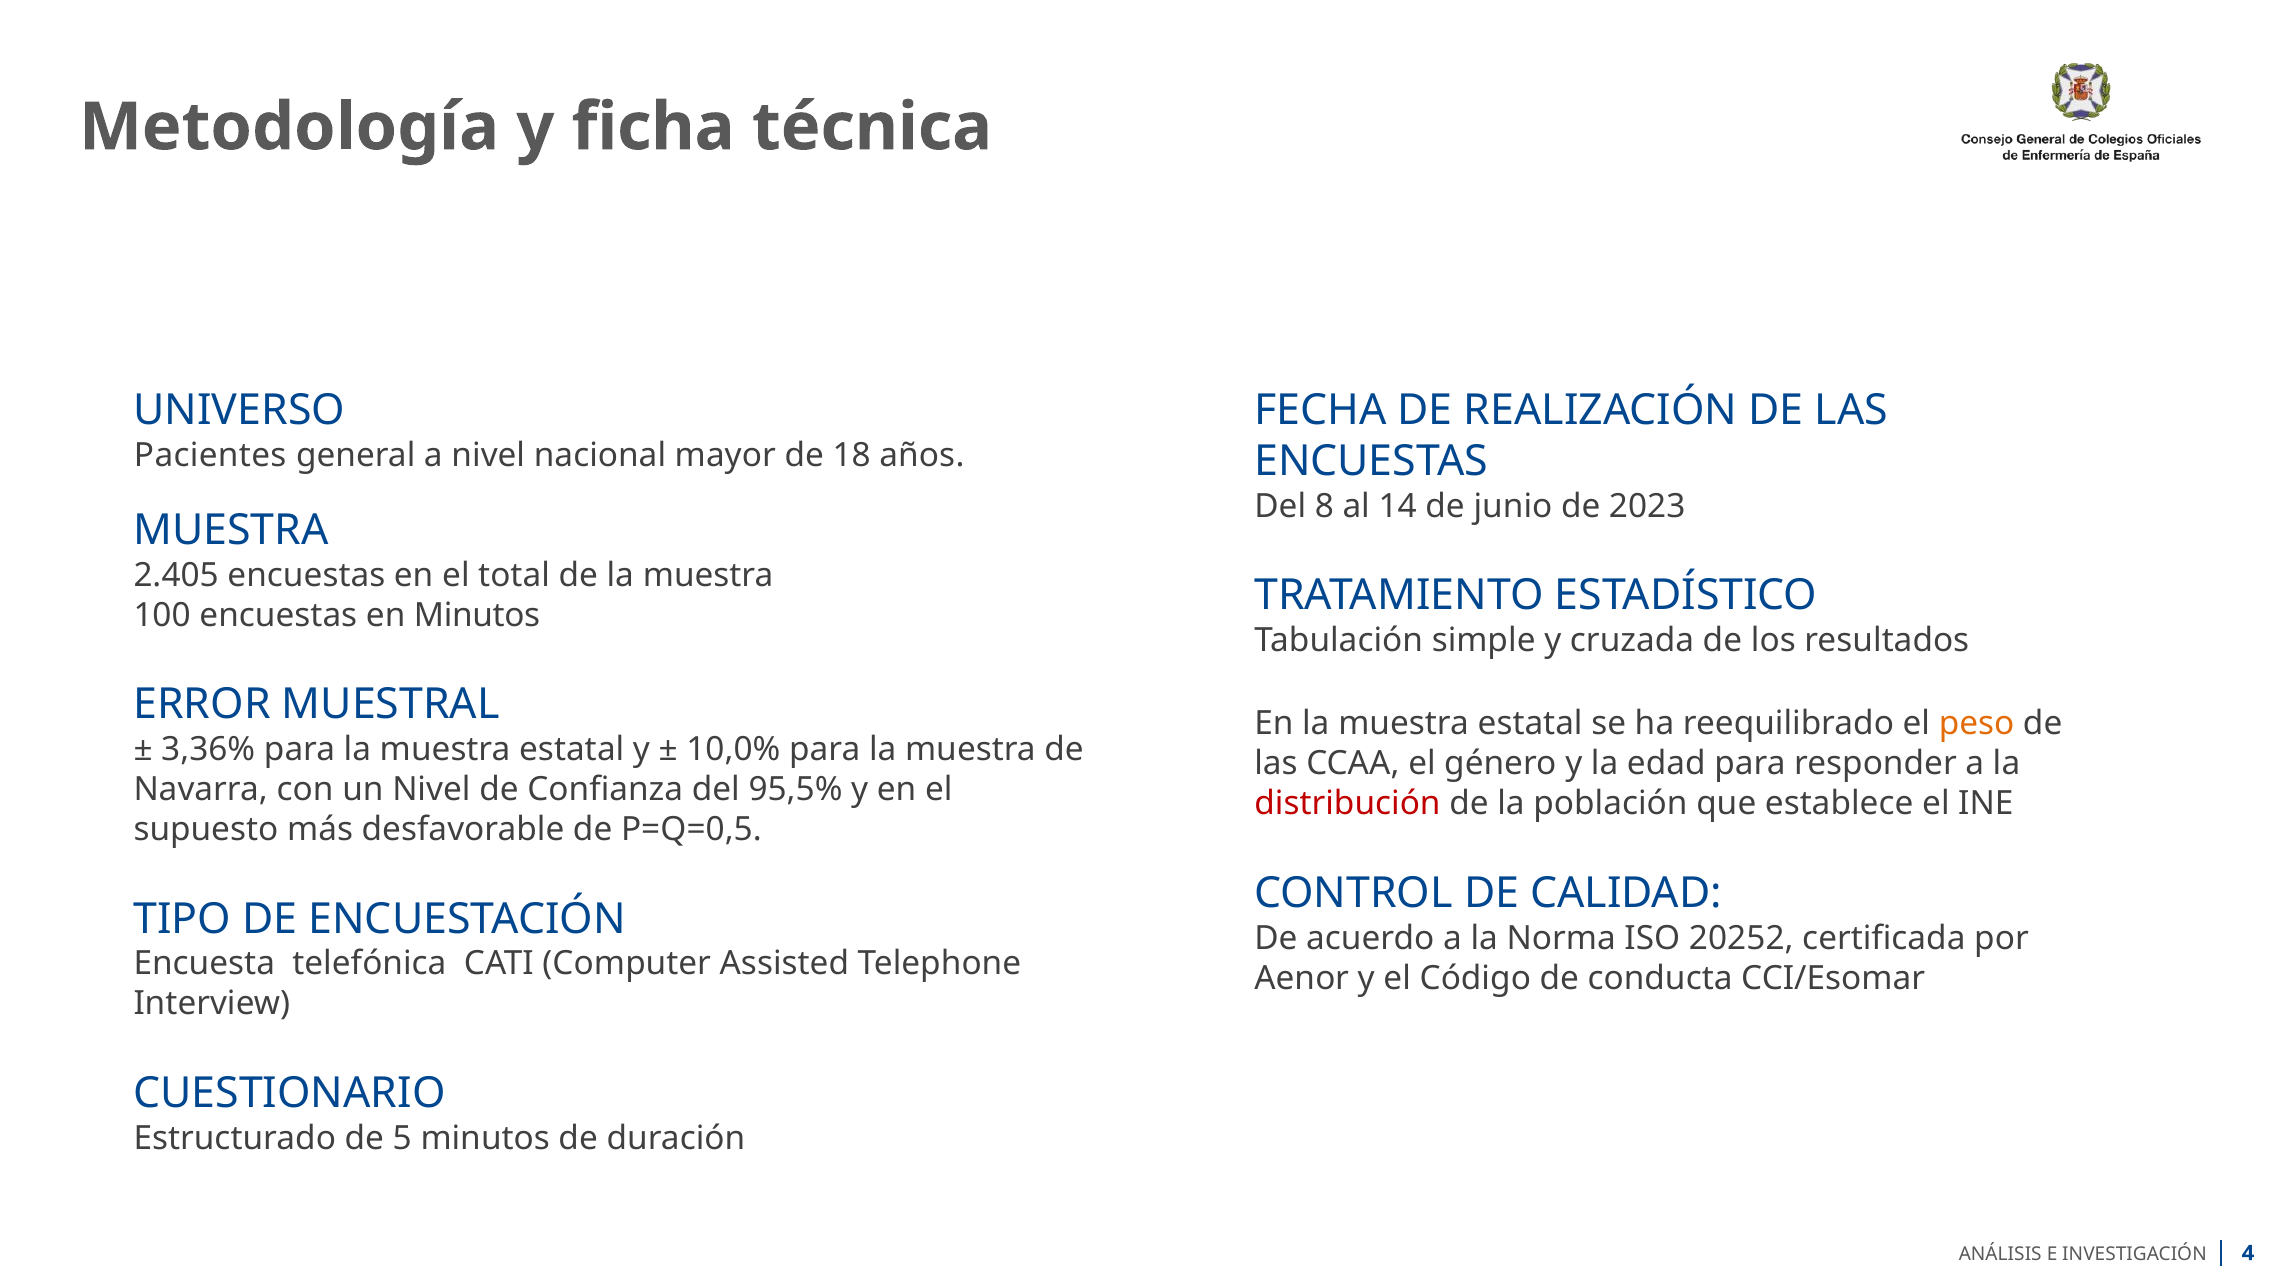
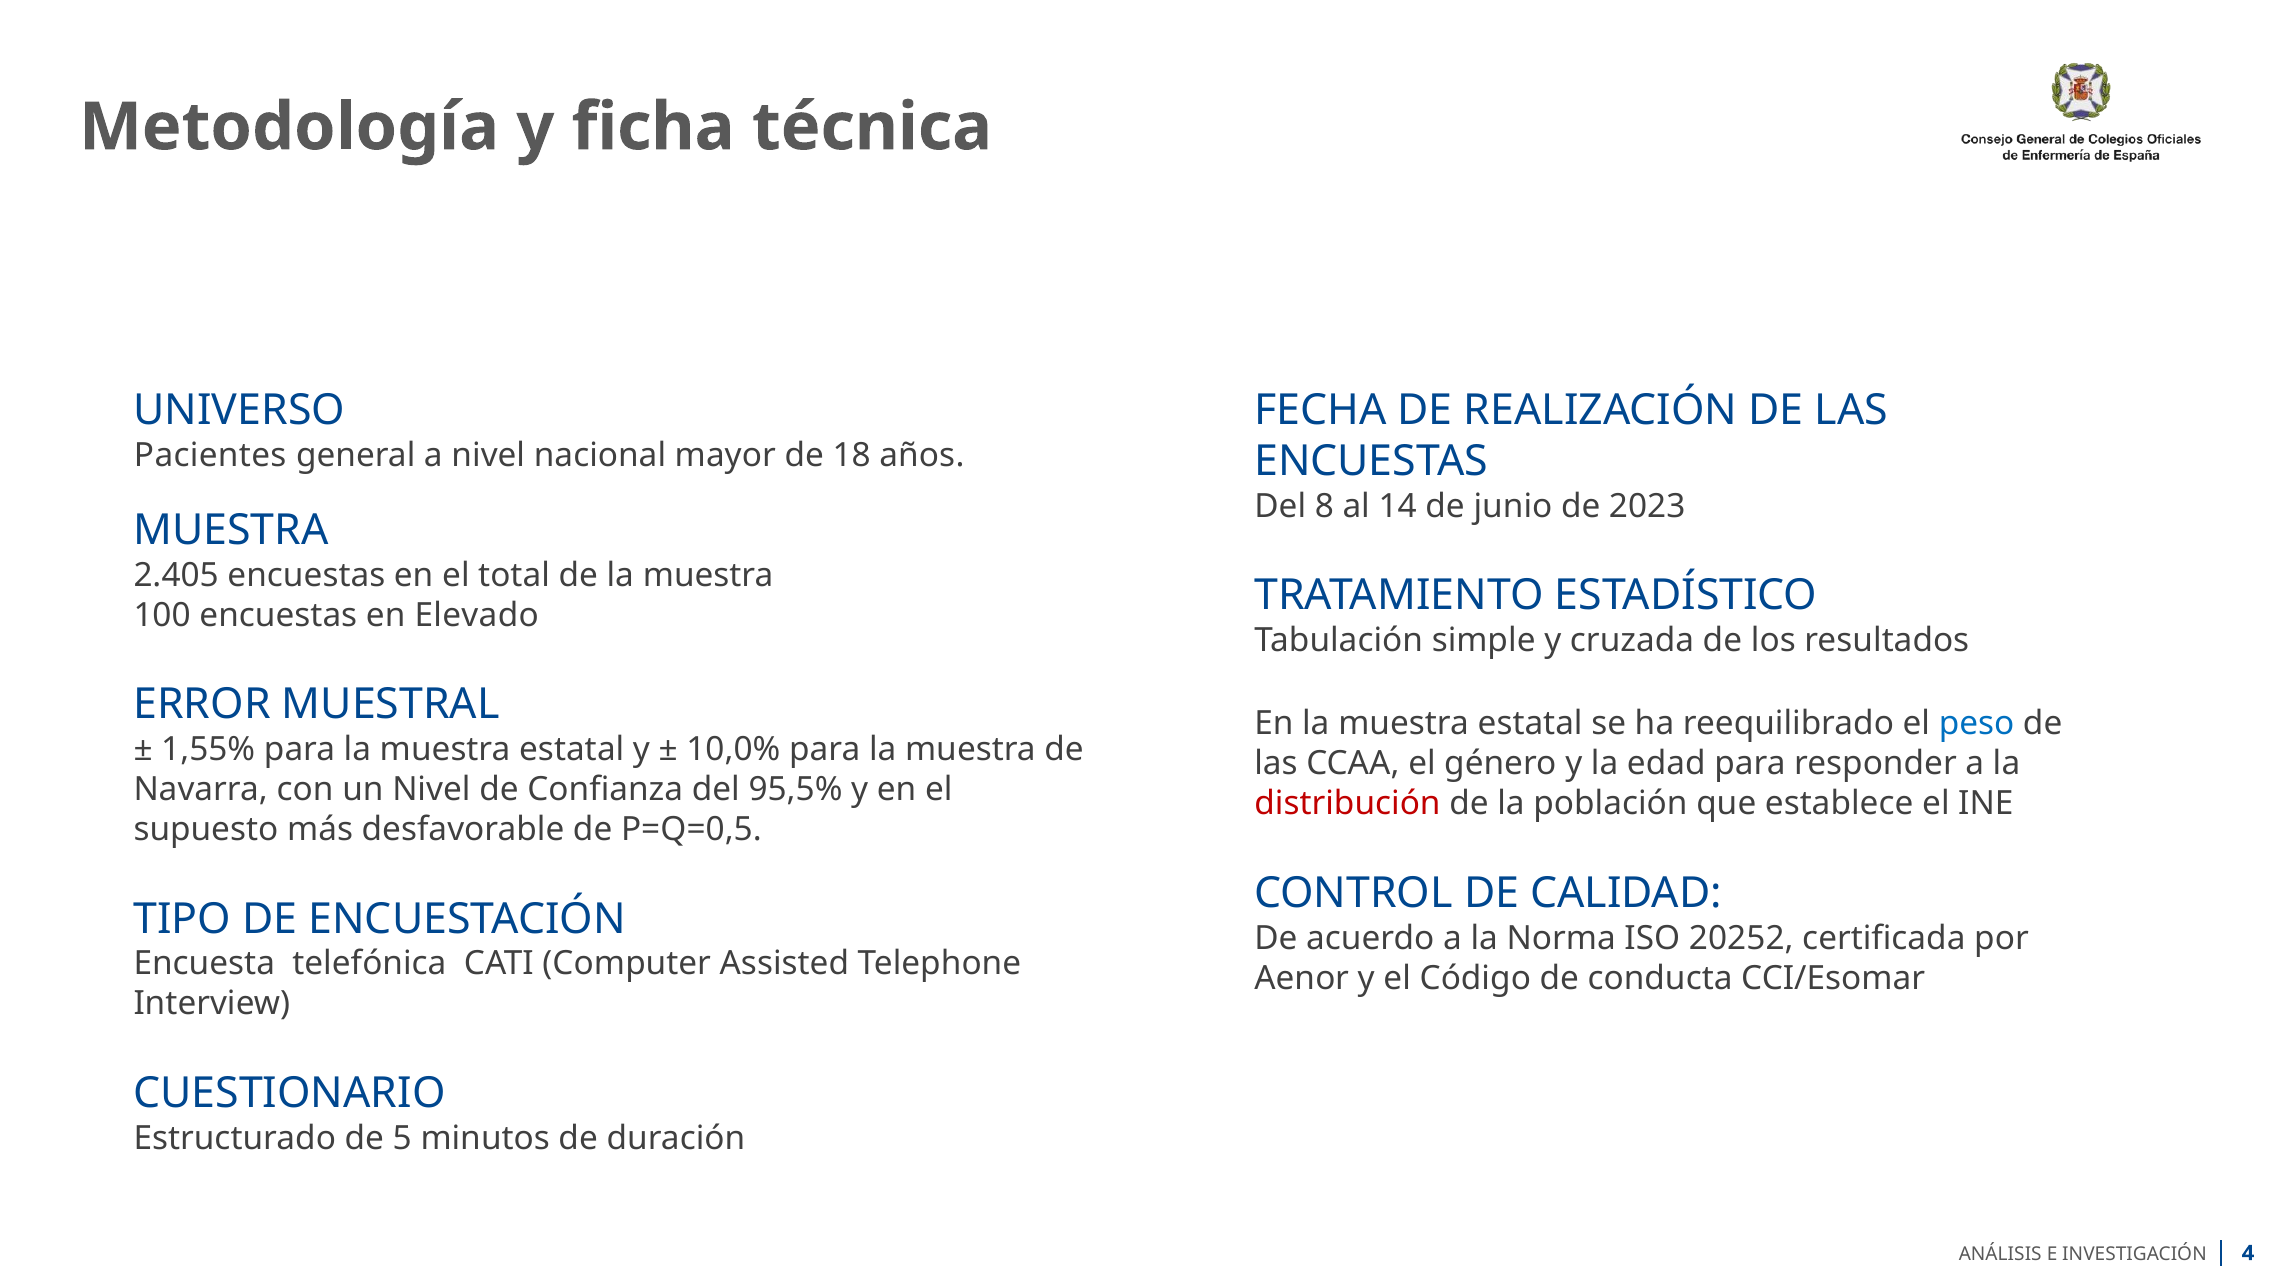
en Minutos: Minutos -> Elevado (477, 615)
peso colour: orange -> blue (1977, 724)
3,36%: 3,36% -> 1,55% (208, 750)
